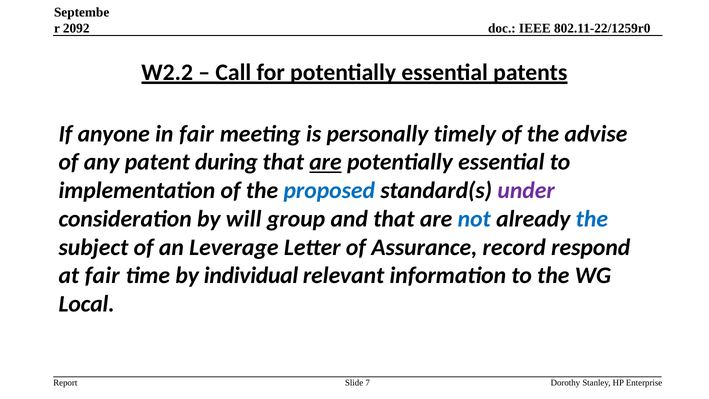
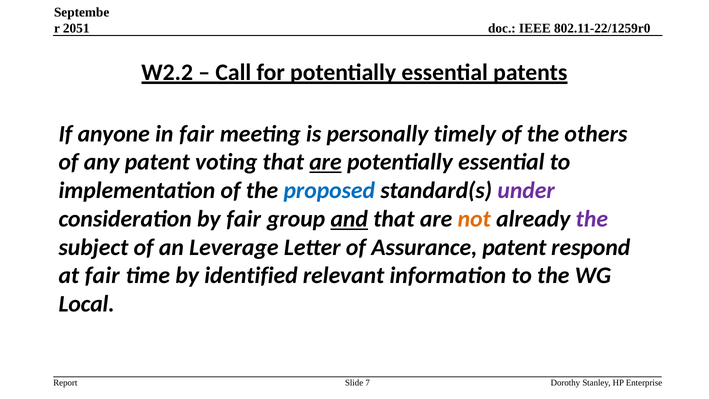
2092: 2092 -> 2051 (76, 28)
advise: advise -> others (596, 134)
during: during -> voting (226, 162)
by will: will -> fair (244, 219)
and underline: none -> present (349, 219)
not colour: blue -> orange (474, 219)
the colour: blue -> purple (592, 219)
Assurance record: record -> patent (514, 247)
individual: individual -> identified (251, 276)
